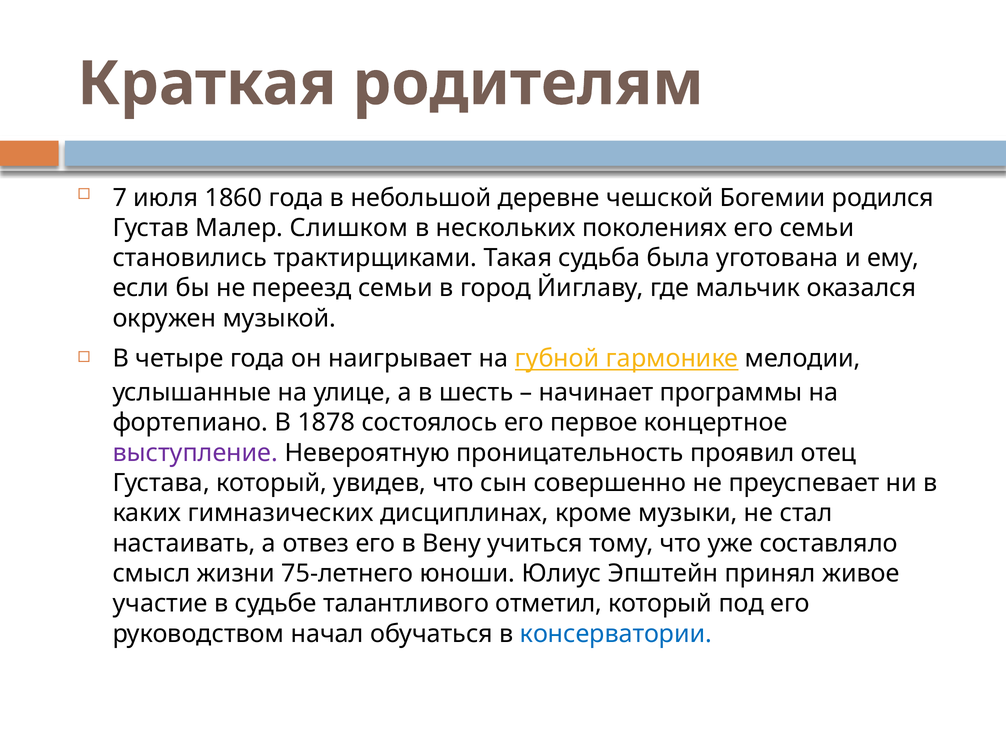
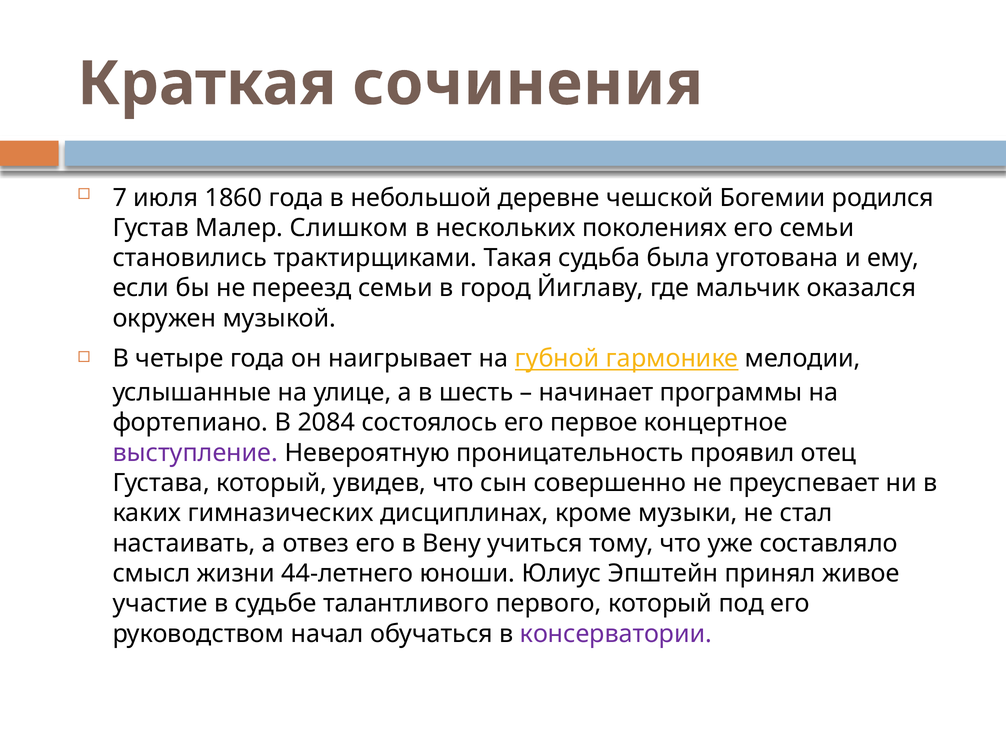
родителям: родителям -> сочинения (528, 84)
1878: 1878 -> 2084 (326, 423)
75-летнего: 75-летнего -> 44-летнего (347, 574)
отметил: отметил -> первого (549, 604)
консерватории colour: blue -> purple (616, 634)
